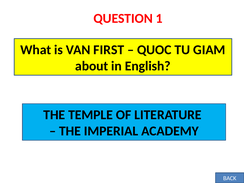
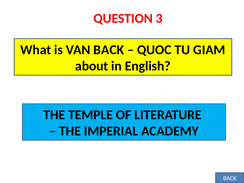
1: 1 -> 3 (159, 18)
VAN FIRST: FIRST -> BACK (109, 50)
